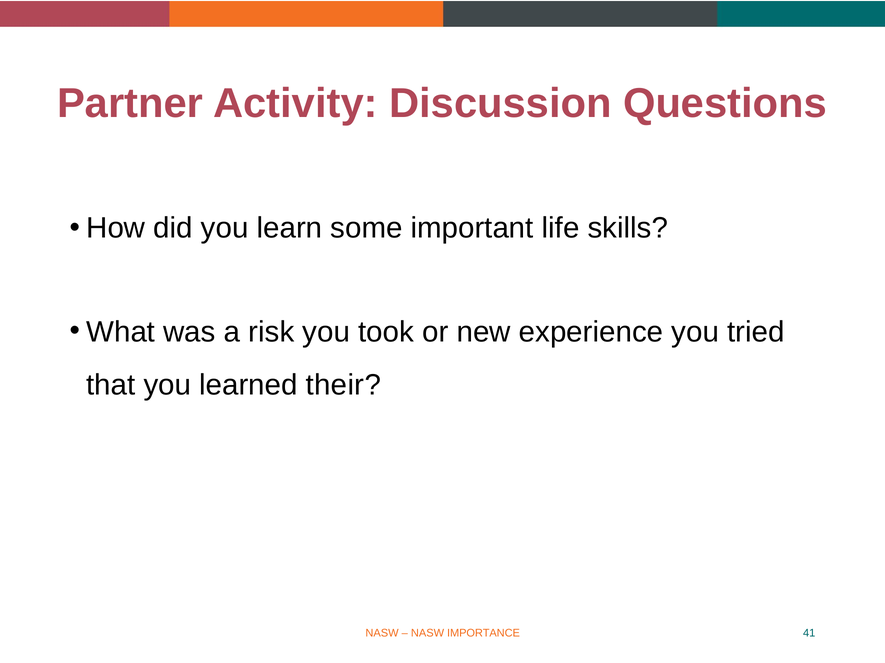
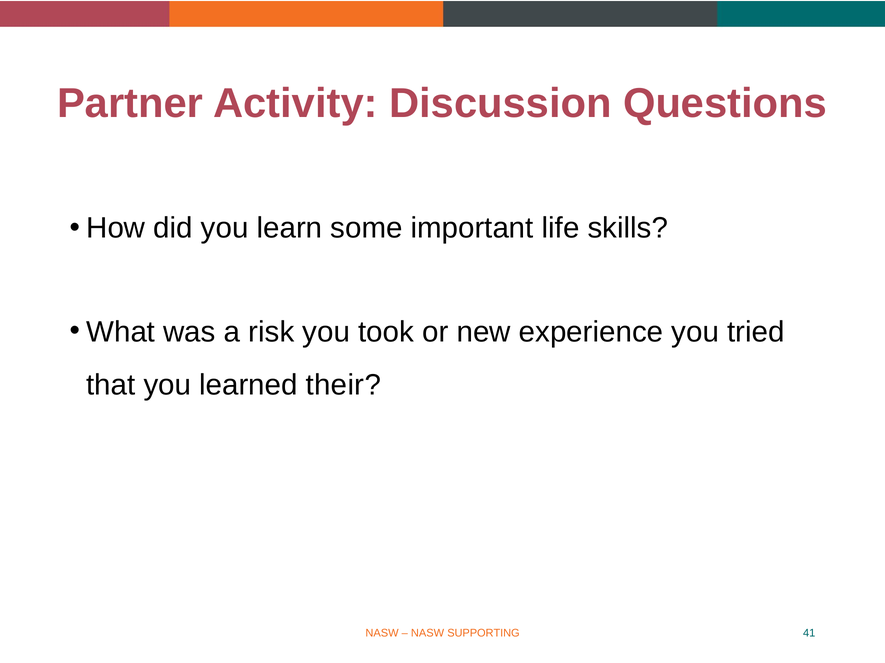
IMPORTANCE: IMPORTANCE -> SUPPORTING (483, 634)
